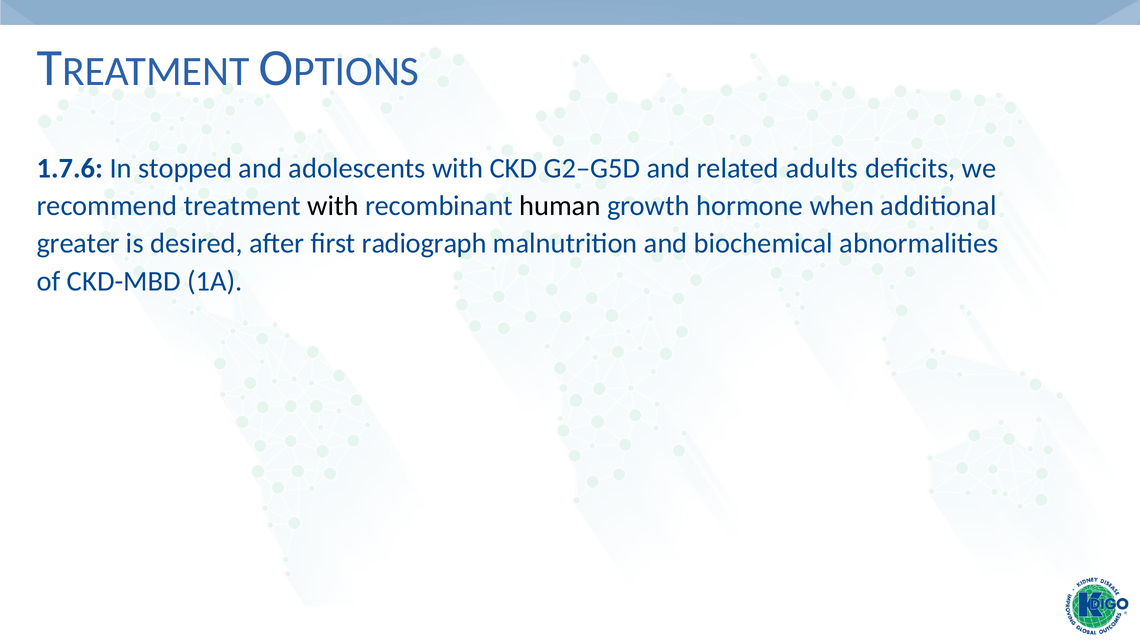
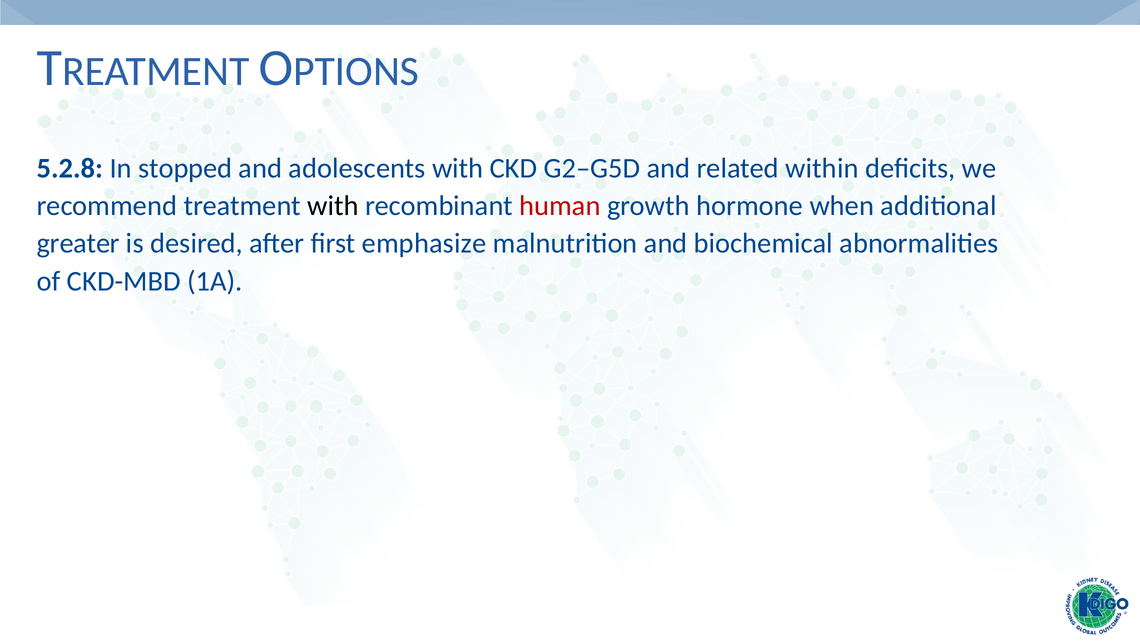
1.7.6: 1.7.6 -> 5.2.8 (70, 168)
adults: adults -> within (822, 168)
human colour: black -> red (560, 206)
radiograph: radiograph -> emphasize (424, 243)
